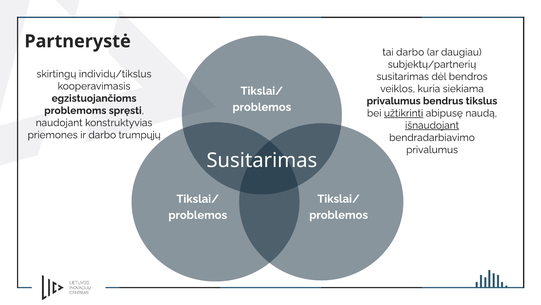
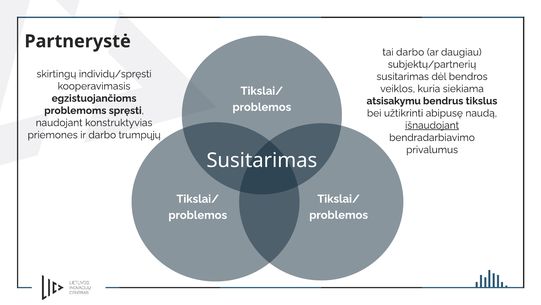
individų/tikslus: individų/tikslus -> individų/spręsti (115, 74)
privalumus: privalumus -> atsisakymu (394, 101)
užtikrinti underline: present -> none (404, 113)
